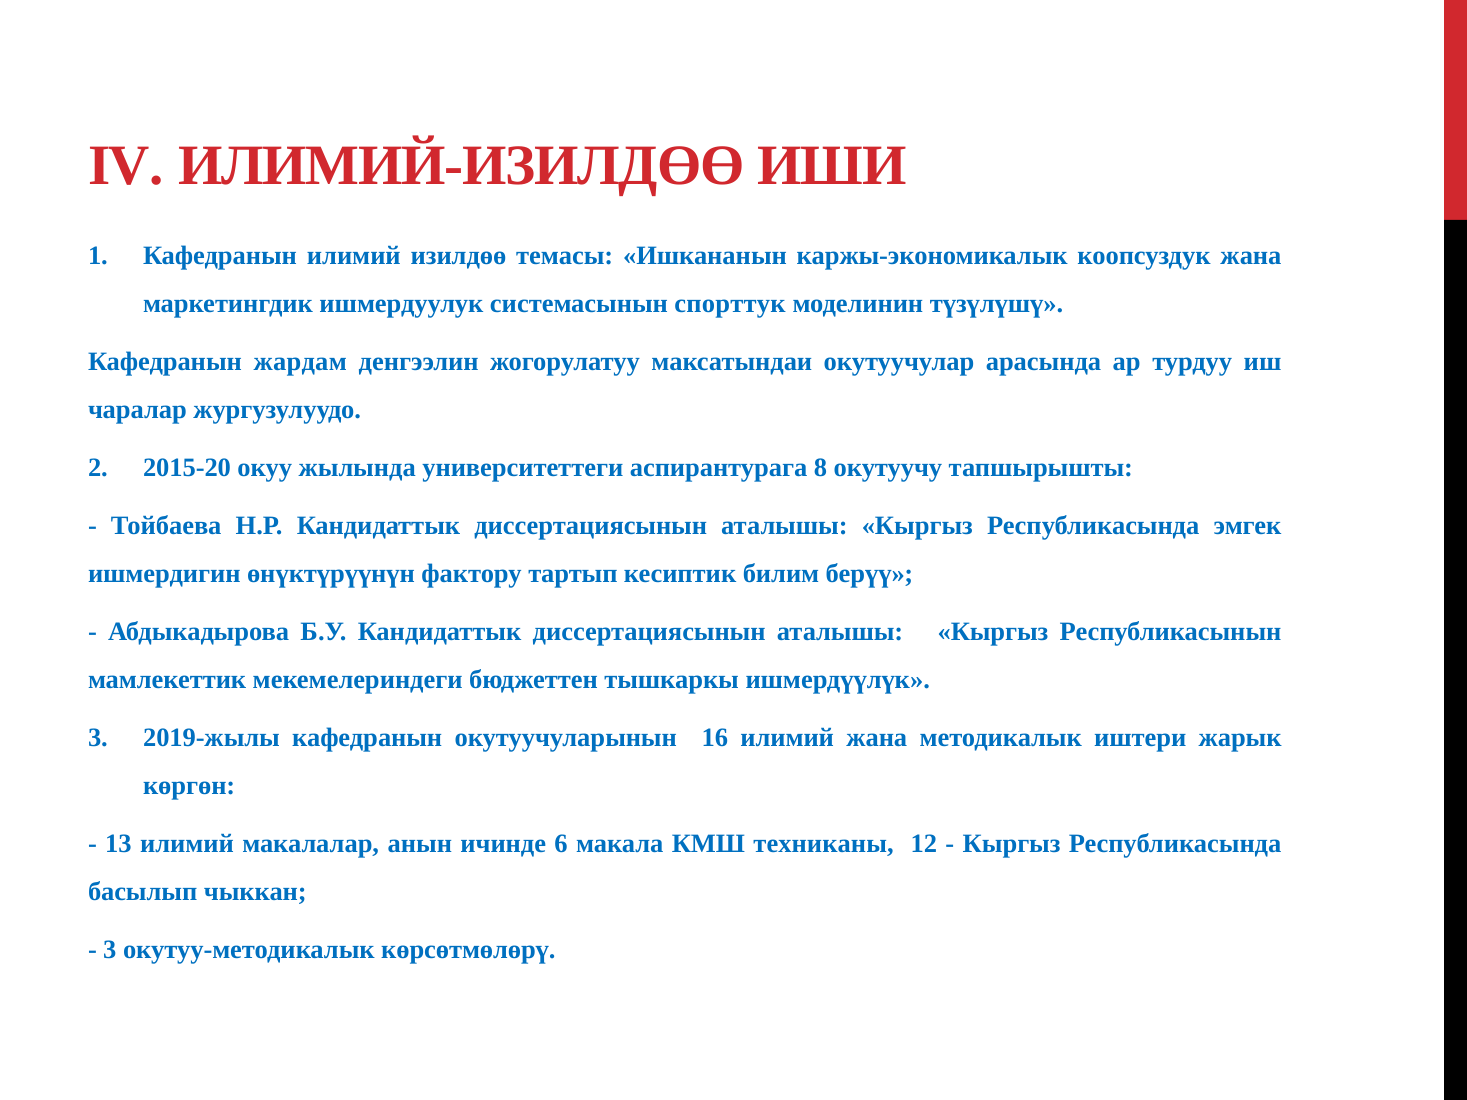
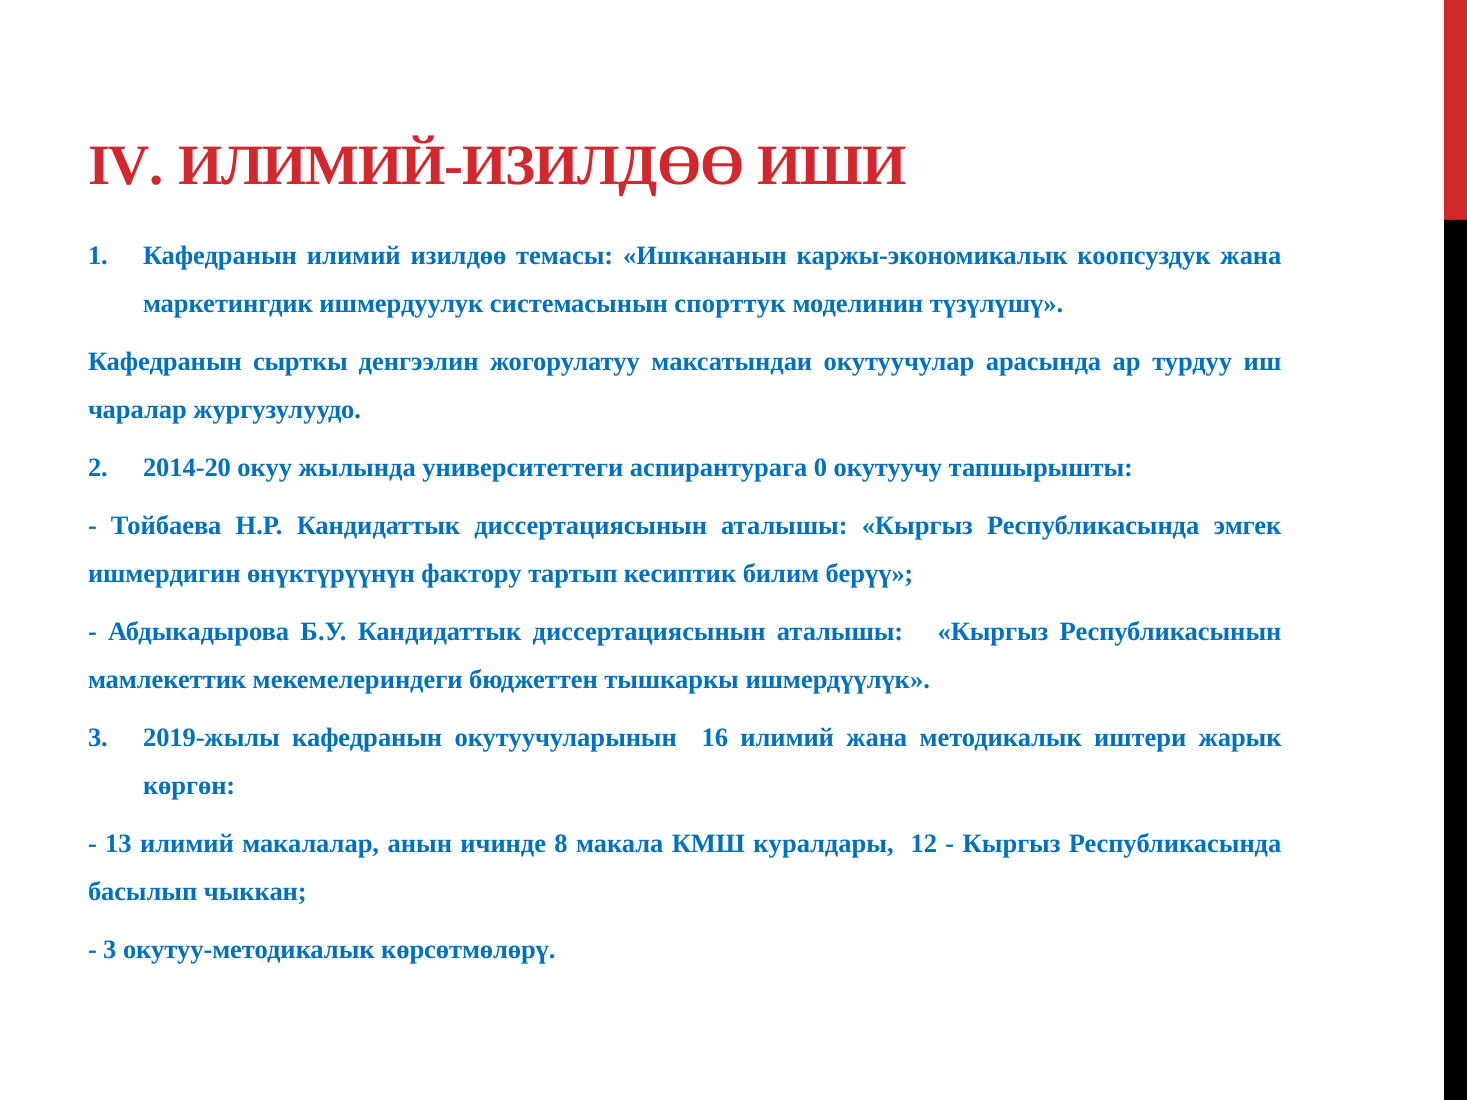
жардам: жардам -> сырткы (300, 362)
2015-20: 2015-20 -> 2014-20 (187, 468)
8: 8 -> 0 (820, 468)
6: 6 -> 8 (561, 844)
техниканы: техниканы -> куралдары (824, 844)
